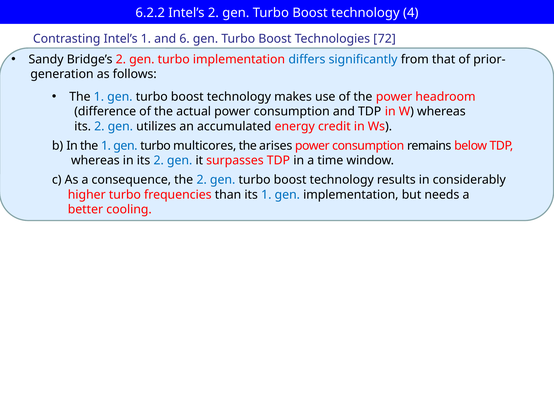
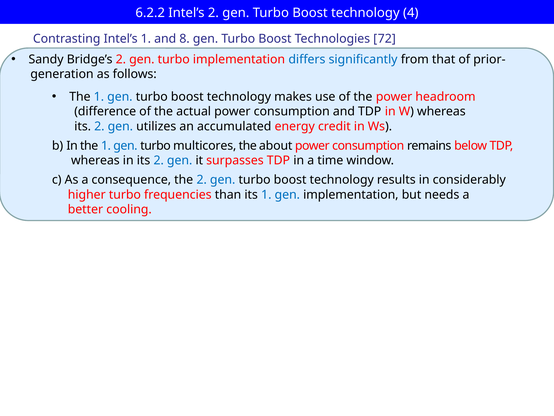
6: 6 -> 8 (184, 39)
arises: arises -> about (276, 146)
